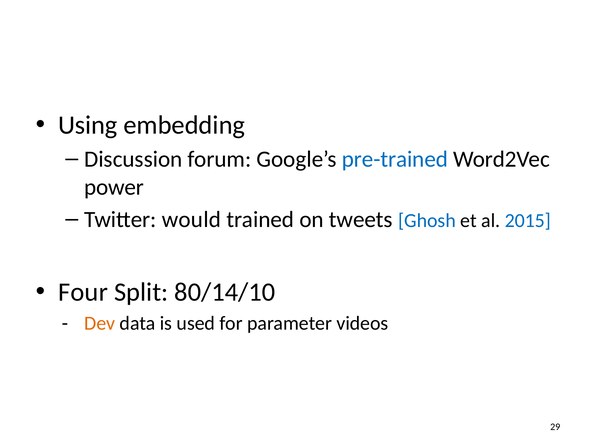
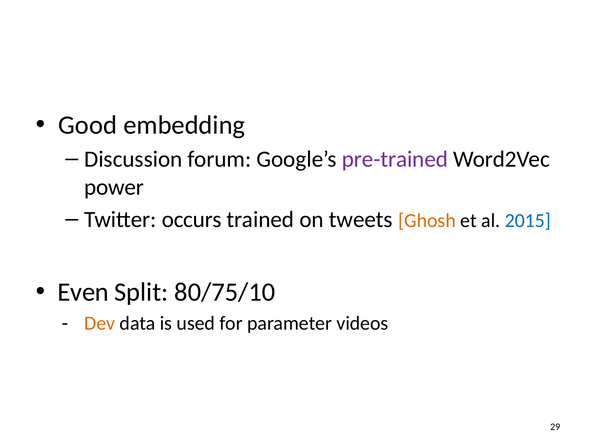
Using: Using -> Good (88, 125)
pre-trained colour: blue -> purple (395, 159)
would: would -> occurs (192, 220)
Ghosh colour: blue -> orange (427, 221)
Four: Four -> Even (83, 292)
80/14/10: 80/14/10 -> 80/75/10 (225, 292)
